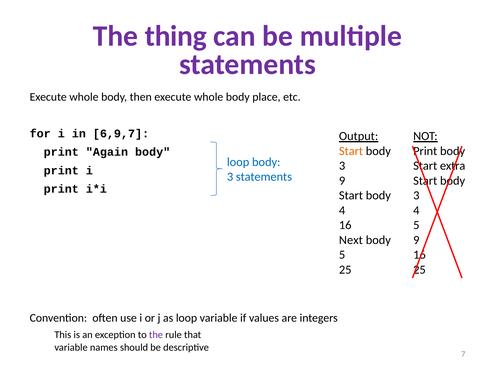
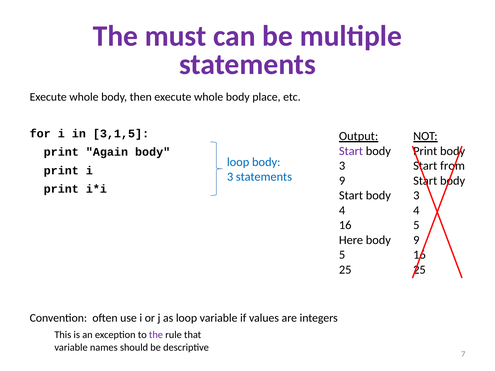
thing: thing -> must (176, 36)
6,9,7: 6,9,7 -> 3,1,5 (121, 134)
Start colour: orange -> purple (351, 151)
extra: extra -> from (453, 166)
Next: Next -> Here (351, 240)
